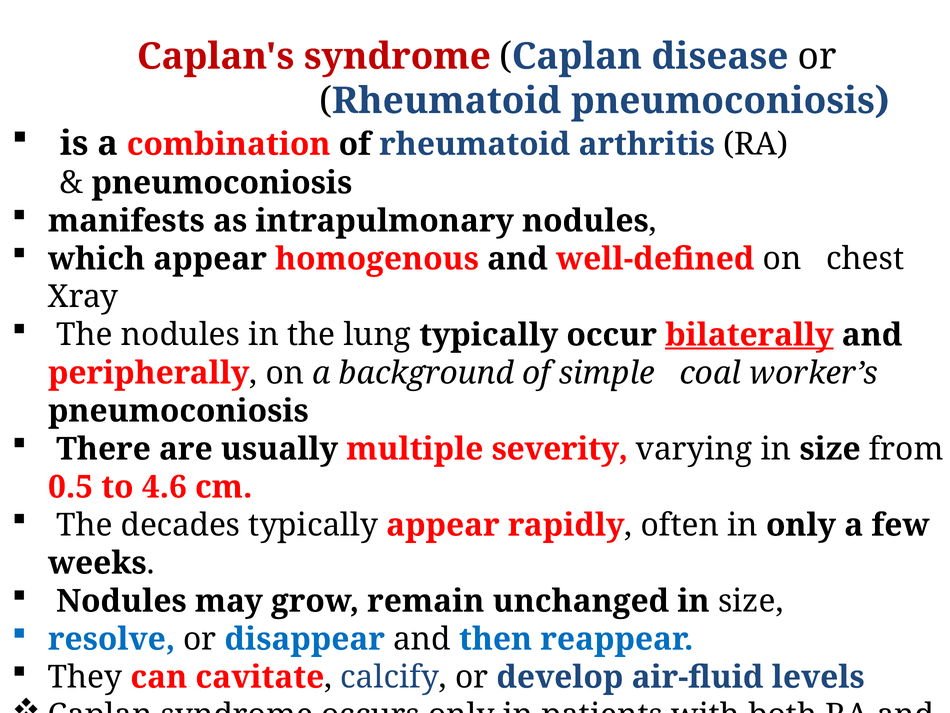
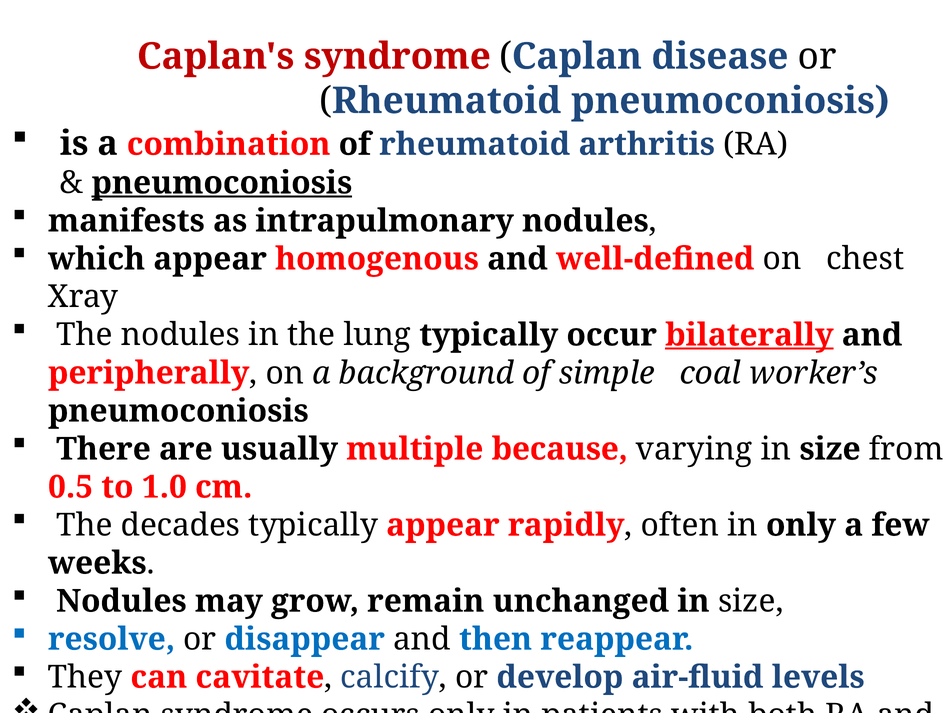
pneumoconiosis underline: none -> present (222, 183)
severity: severity -> because (560, 449)
4.6: 4.6 -> 1.0 (164, 487)
